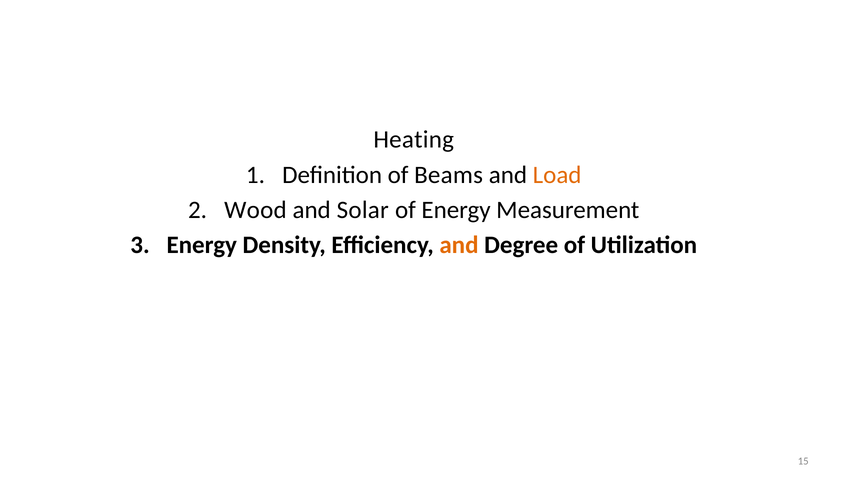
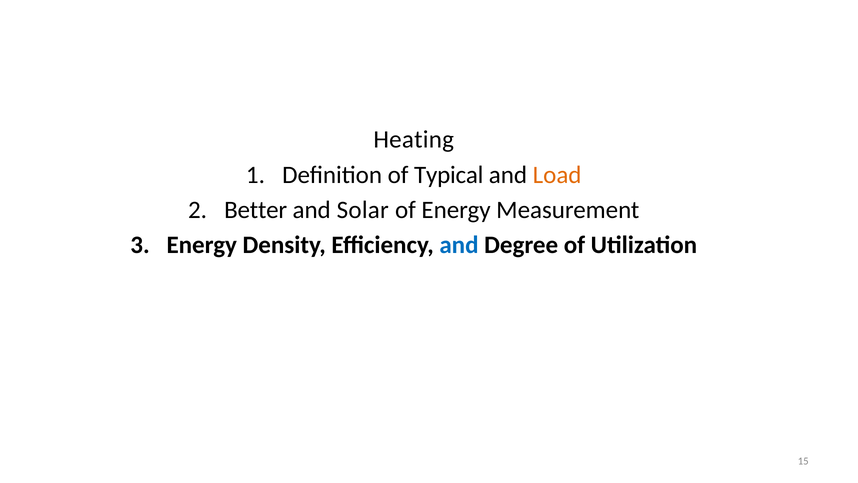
Beams: Beams -> Typical (449, 175)
Wood: Wood -> Better (256, 210)
and colour: orange -> blue (459, 245)
